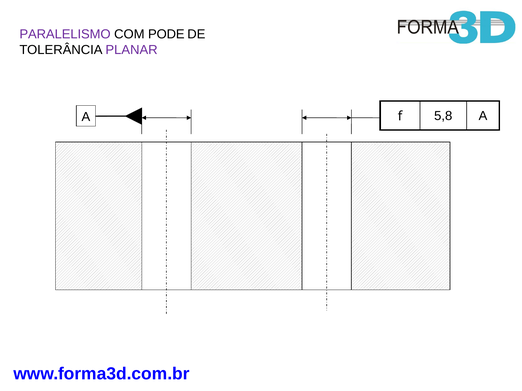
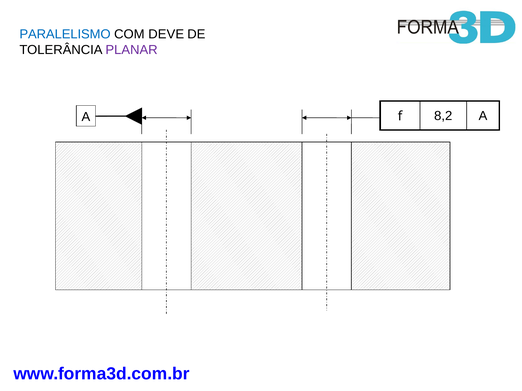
PARALELISMO colour: purple -> blue (65, 34)
PODE: PODE -> DEVE (166, 34)
5,8: 5,8 -> 8,2 (443, 116)
